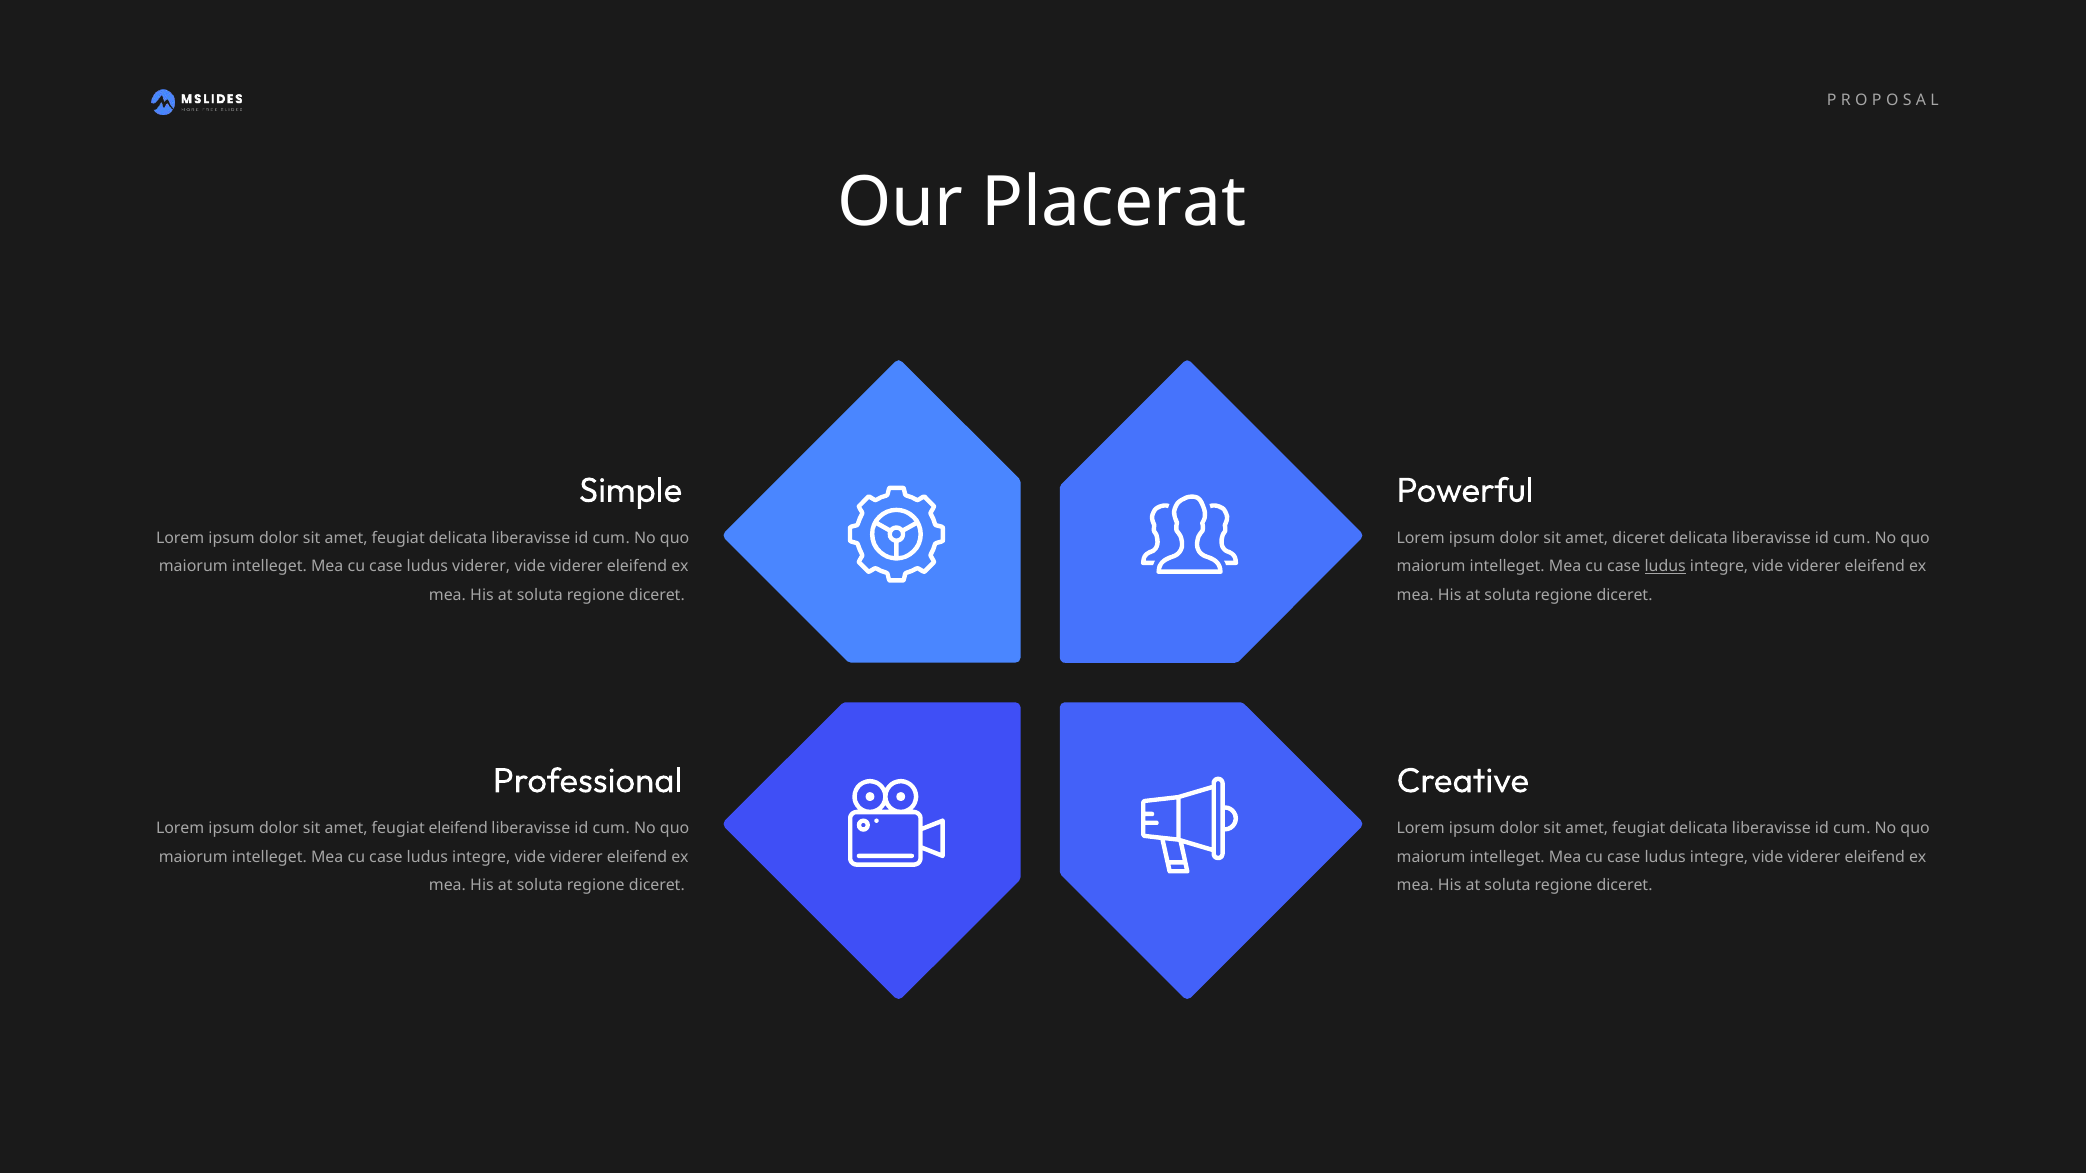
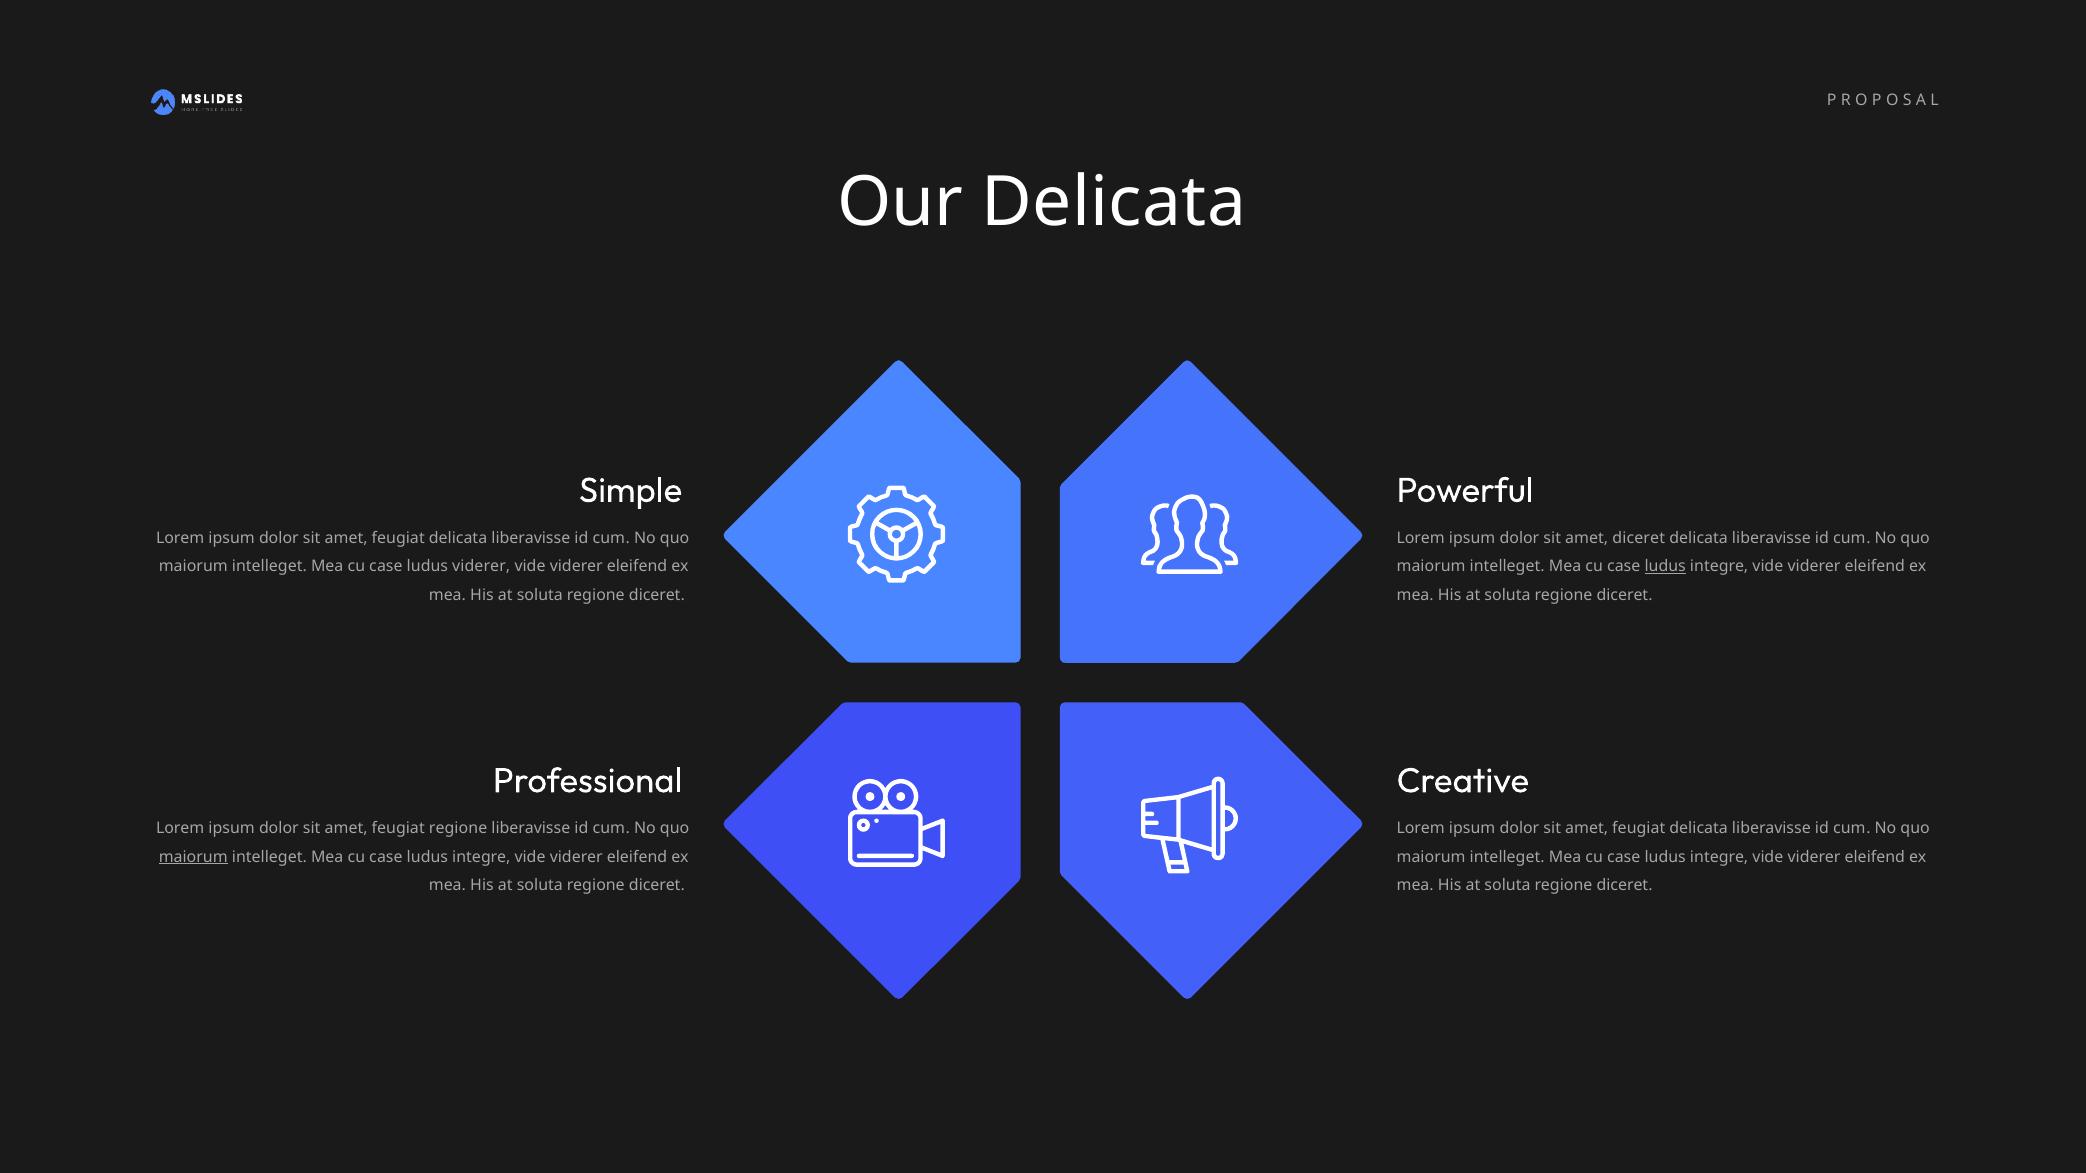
Our Placerat: Placerat -> Delicata (1114, 202)
feugiat eleifend: eleifend -> regione (458, 828)
maiorum underline: none -> present (193, 857)
